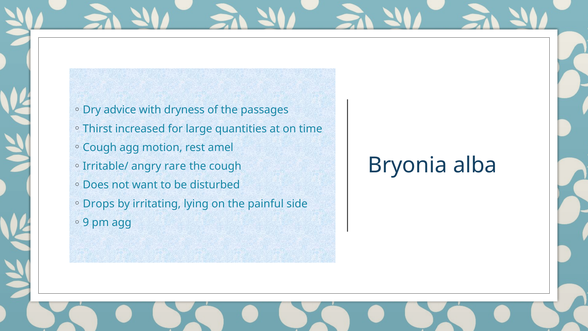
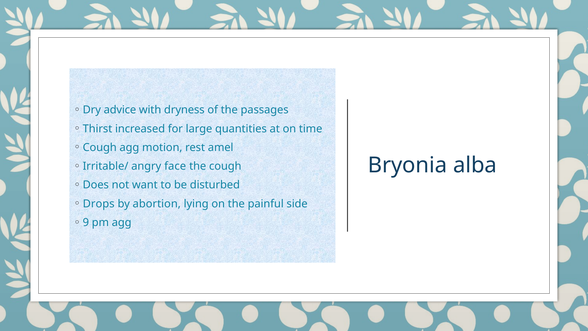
rare: rare -> face (175, 166)
irritating: irritating -> abortion (157, 204)
